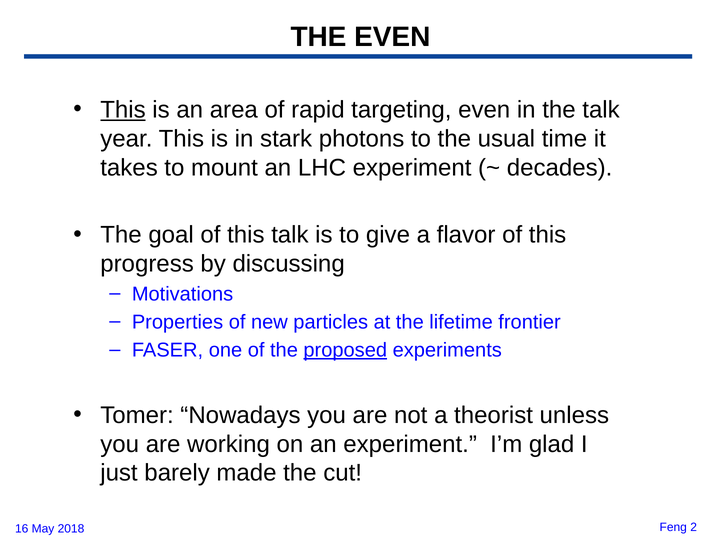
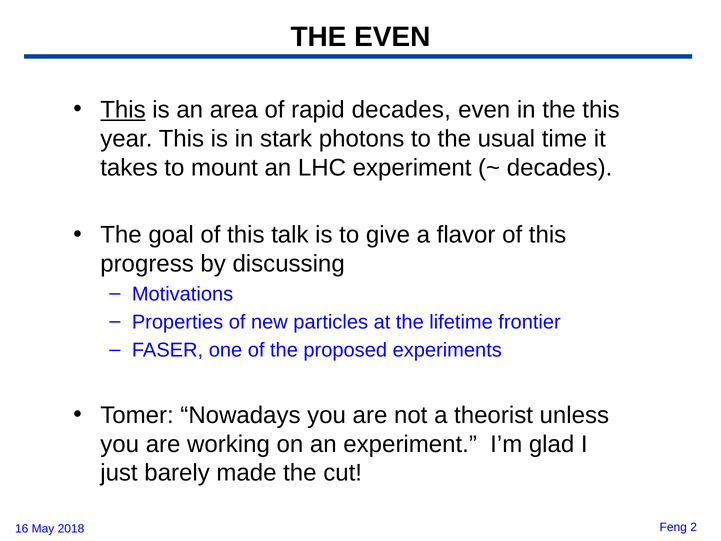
rapid targeting: targeting -> decades (401, 110)
the talk: talk -> this (601, 110)
proposed underline: present -> none (345, 350)
